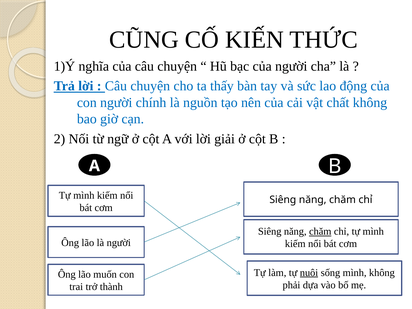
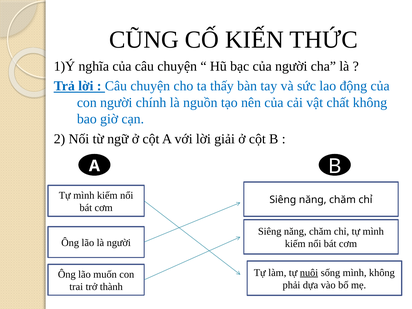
chăm underline: present -> none (320, 231)
